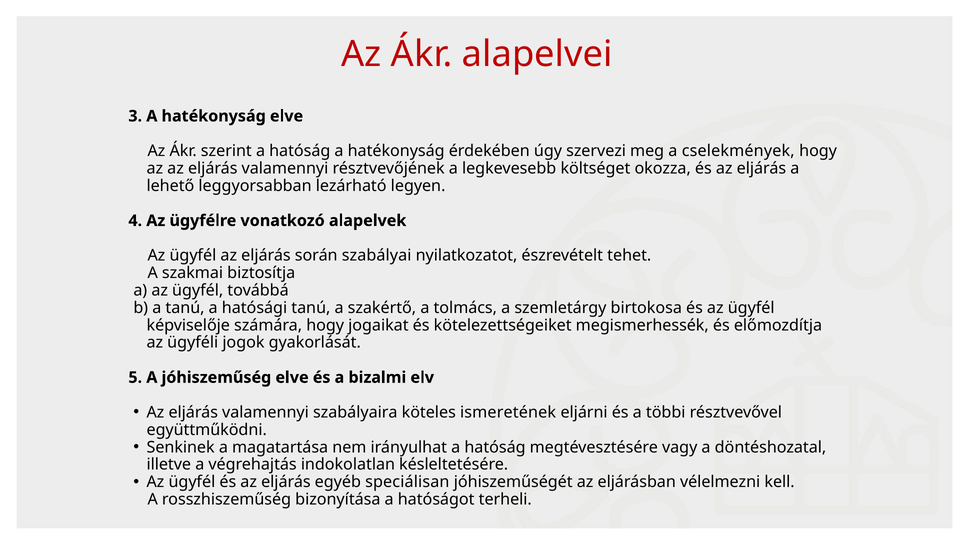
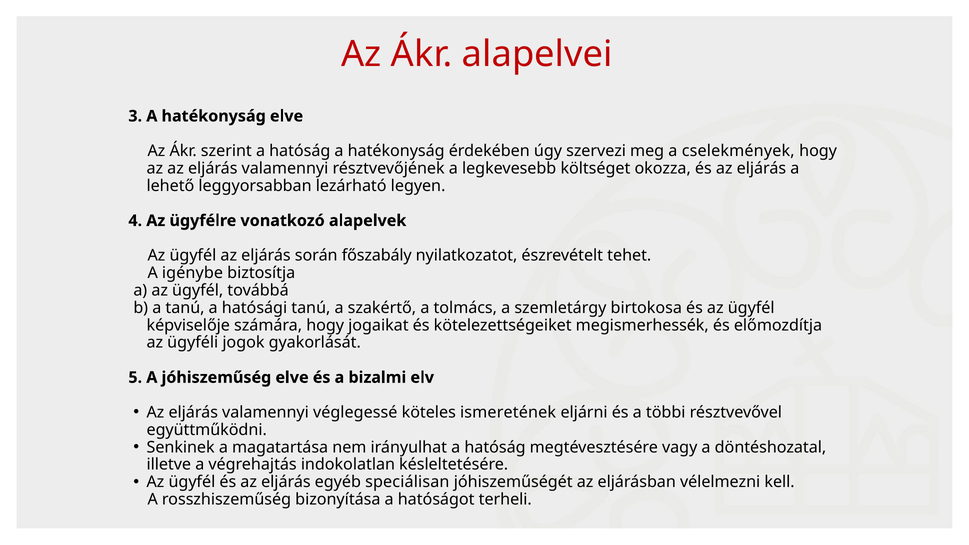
szabályai: szabályai -> főszabály (377, 256)
szakmai: szakmai -> igénybe (192, 273)
szabályaira: szabályaira -> véglegessé (355, 412)
